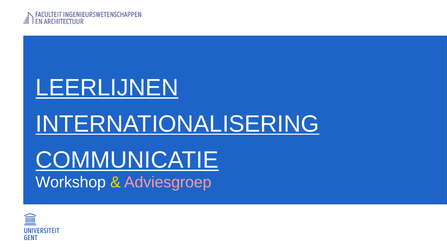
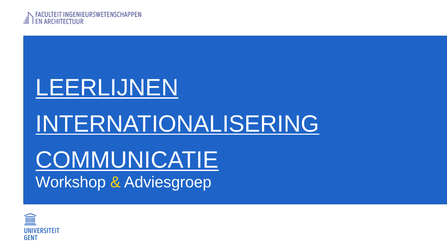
Adviesgroep colour: pink -> white (168, 182)
